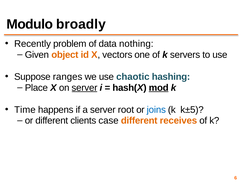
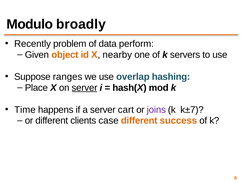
nothing: nothing -> perform (136, 44)
vectors: vectors -> nearby (117, 55)
chaotic: chaotic -> overlap (133, 77)
mod underline: present -> none (159, 88)
root: root -> cart (126, 110)
joins colour: blue -> purple (156, 110)
k±5: k±5 -> k±7 (192, 110)
receives: receives -> success (178, 121)
